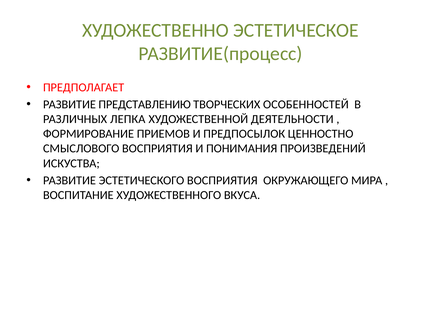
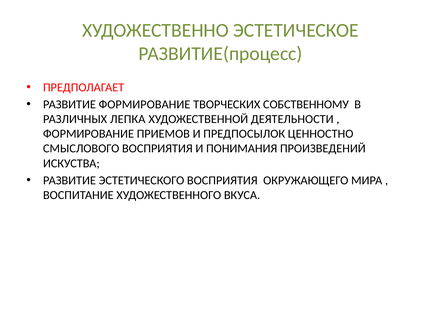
РАЗВИТИЕ ПРЕДСТАВЛЕНИЮ: ПРЕДСТАВЛЕНИЮ -> ФОРМИРОВАНИЕ (145, 105)
ОСОБЕННОСТЕЙ: ОСОБЕННОСТЕЙ -> СОБСТВЕННОМУ (306, 105)
